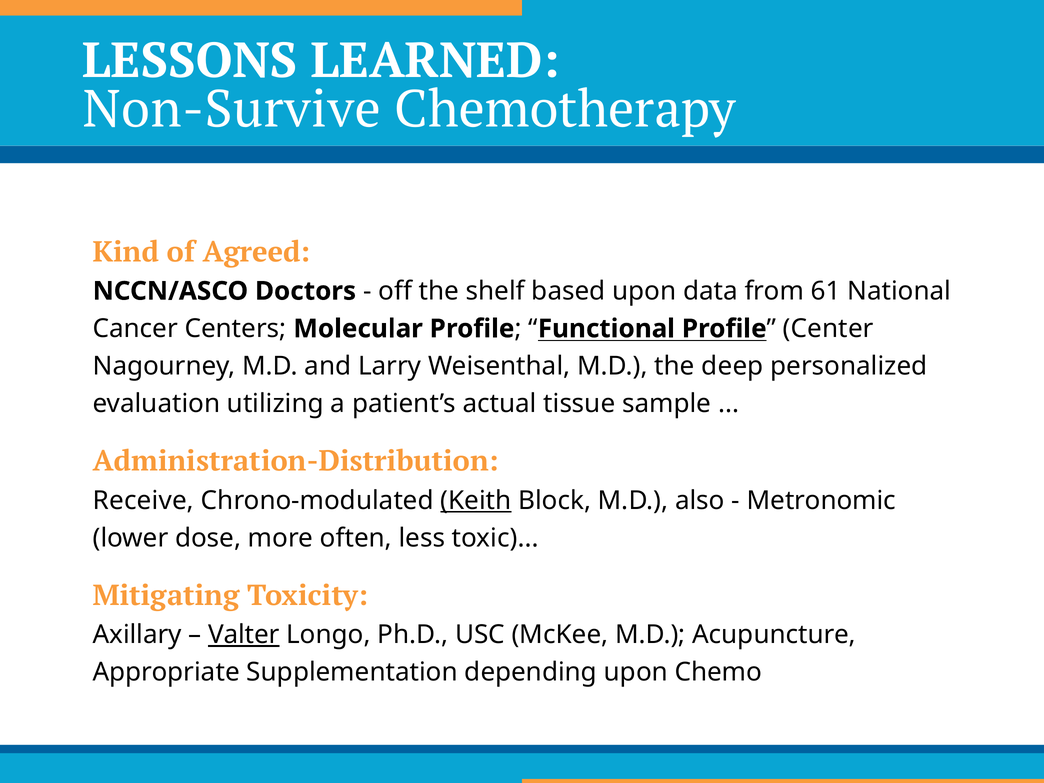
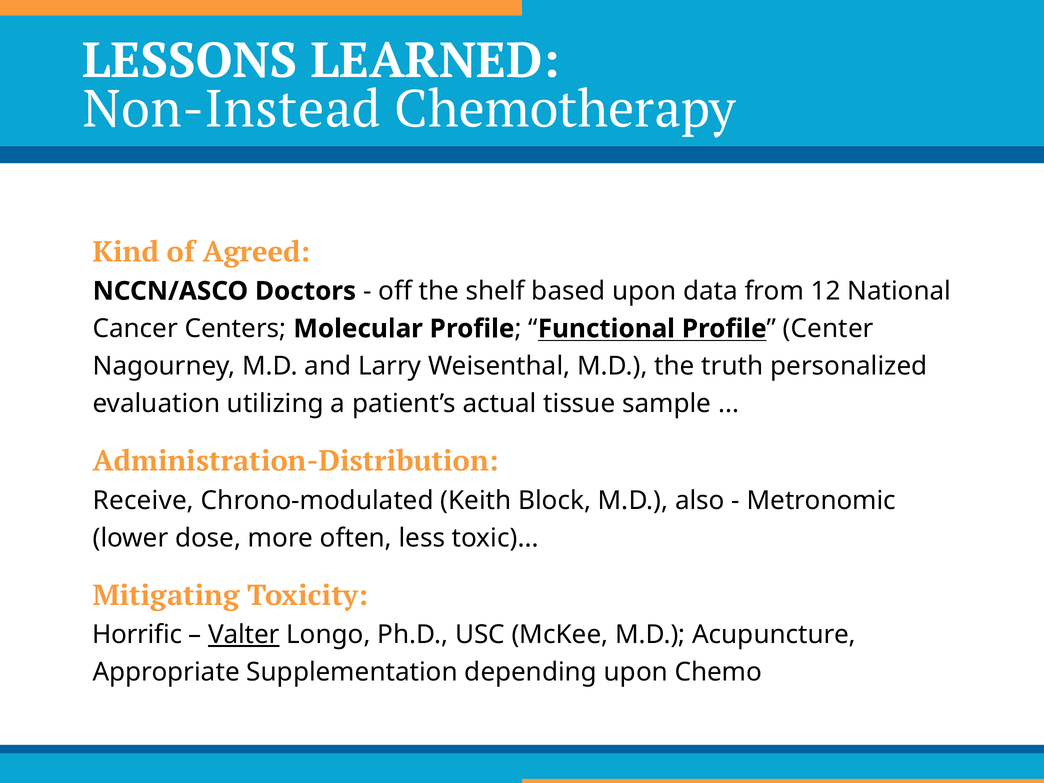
Non-Survive: Non-Survive -> Non-Instead (232, 109)
61: 61 -> 12 (826, 291)
deep: deep -> truth (733, 366)
Keith underline: present -> none (476, 501)
Axillary: Axillary -> Horrific (137, 635)
